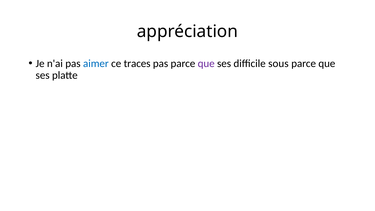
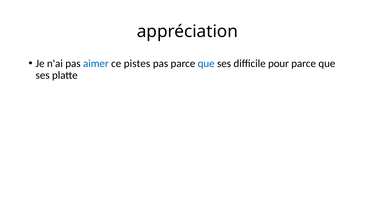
traces: traces -> pistes (137, 63)
que colour: purple -> blue (206, 63)
sous: sous -> pour (278, 63)
